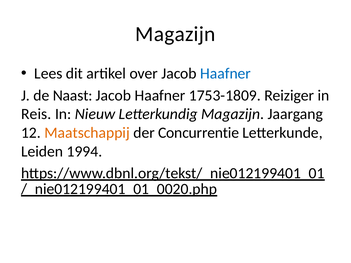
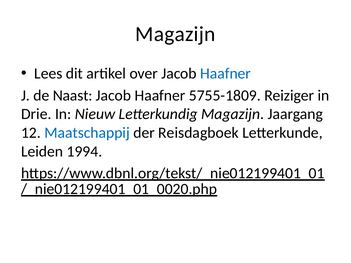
1753-1809: 1753-1809 -> 5755-1809 (225, 95)
Reis: Reis -> Drie (36, 114)
Maatschappij colour: orange -> blue (87, 133)
Concurrentie: Concurrentie -> Reisdagboek (198, 133)
